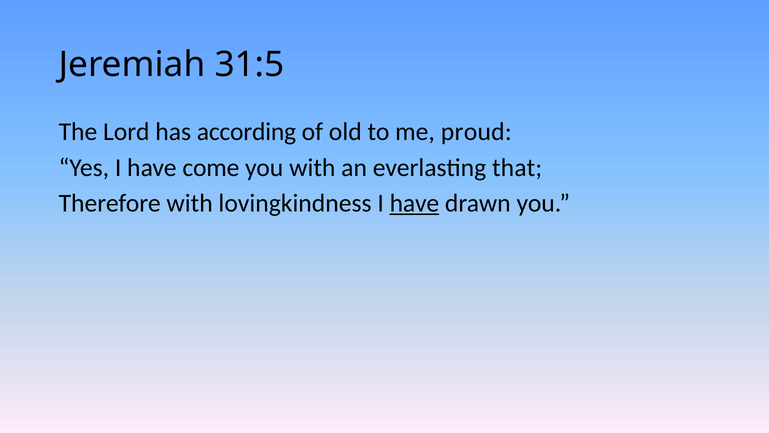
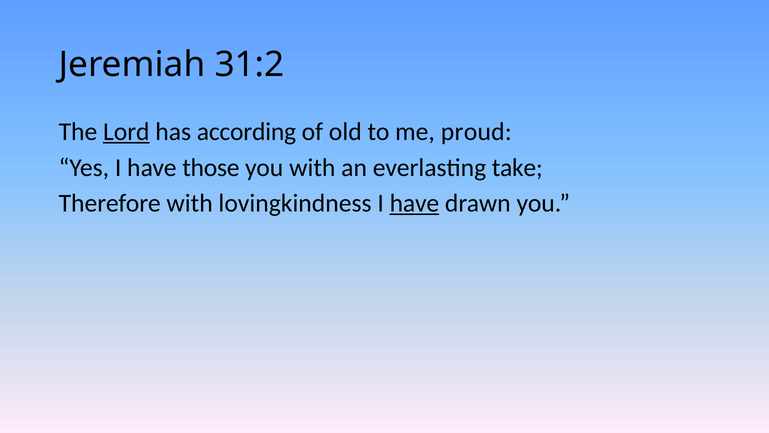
31:5: 31:5 -> 31:2 (250, 65)
Lord underline: none -> present (126, 132)
come: come -> those (211, 167)
that: that -> take (517, 167)
